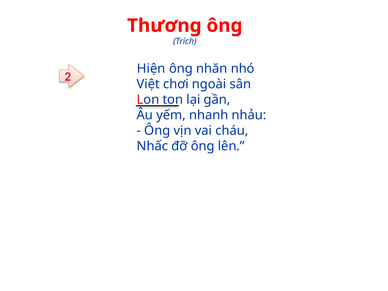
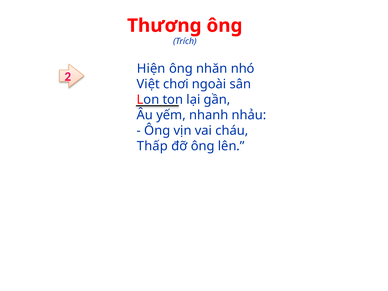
Nhấc: Nhấc -> Thấp (152, 146)
